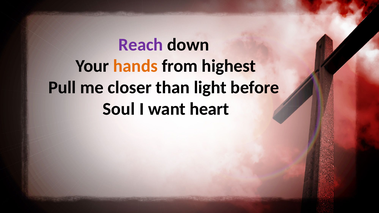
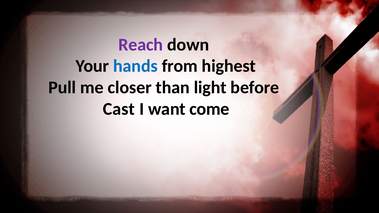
hands colour: orange -> blue (135, 66)
Soul: Soul -> Cast (119, 109)
heart: heart -> come (209, 109)
